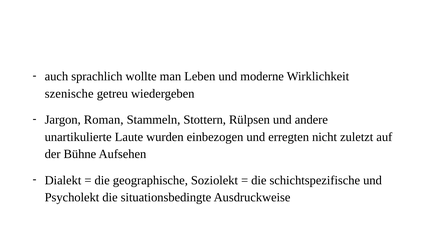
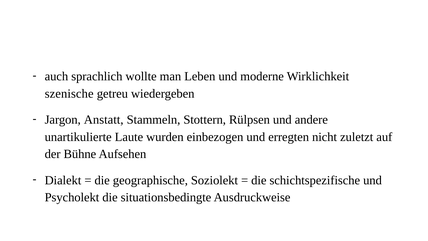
Roman: Roman -> Anstatt (104, 120)
